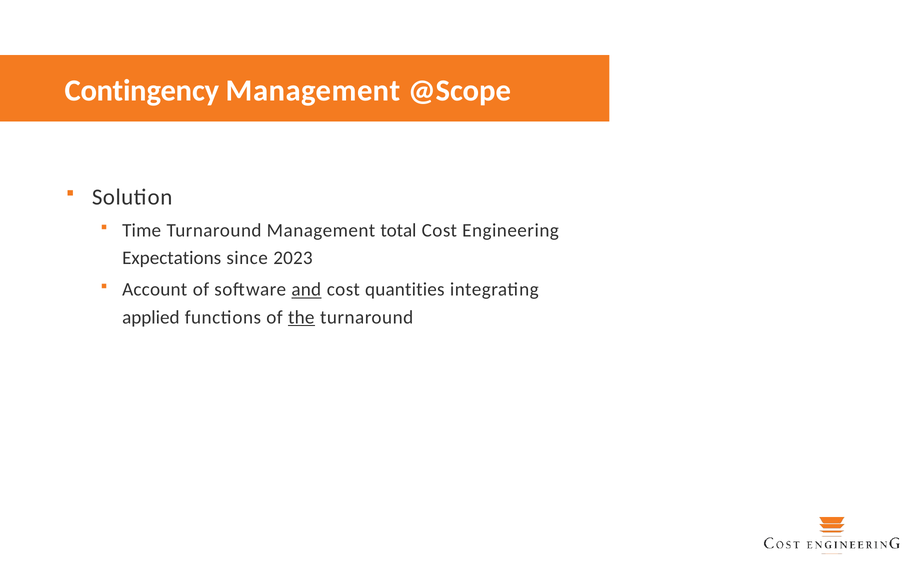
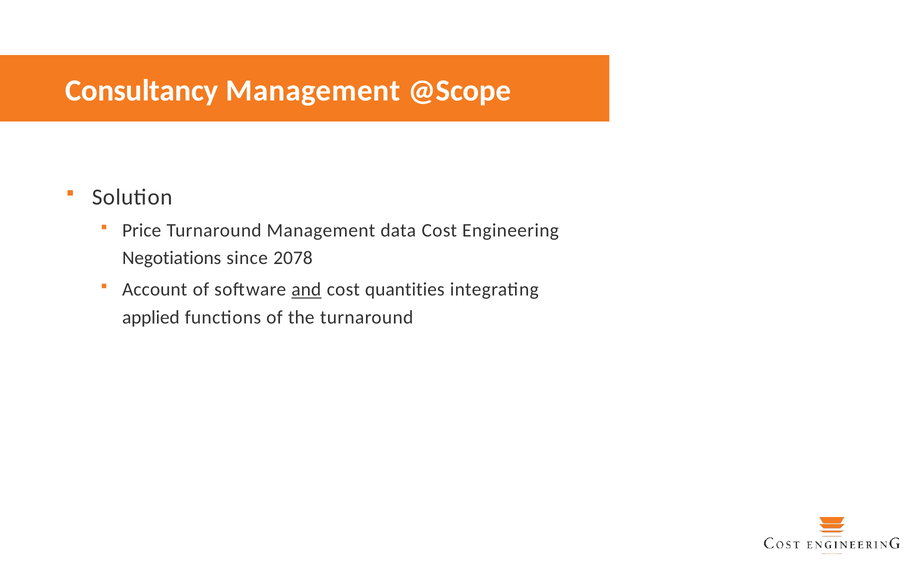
Contingency: Contingency -> Consultancy (142, 90)
Time: Time -> Price (142, 231)
total: total -> data (398, 231)
Expectations: Expectations -> Negotiations (172, 258)
2023: 2023 -> 2078 (293, 258)
the underline: present -> none (301, 317)
